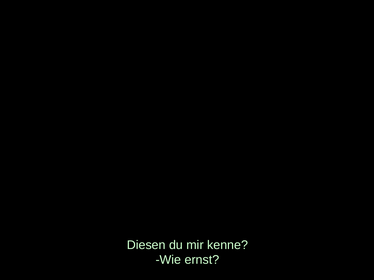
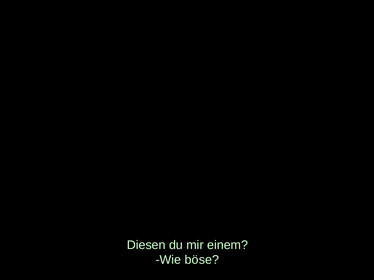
kenne: kenne -> einem (228, 245)
ernst: ernst -> böse (202, 260)
